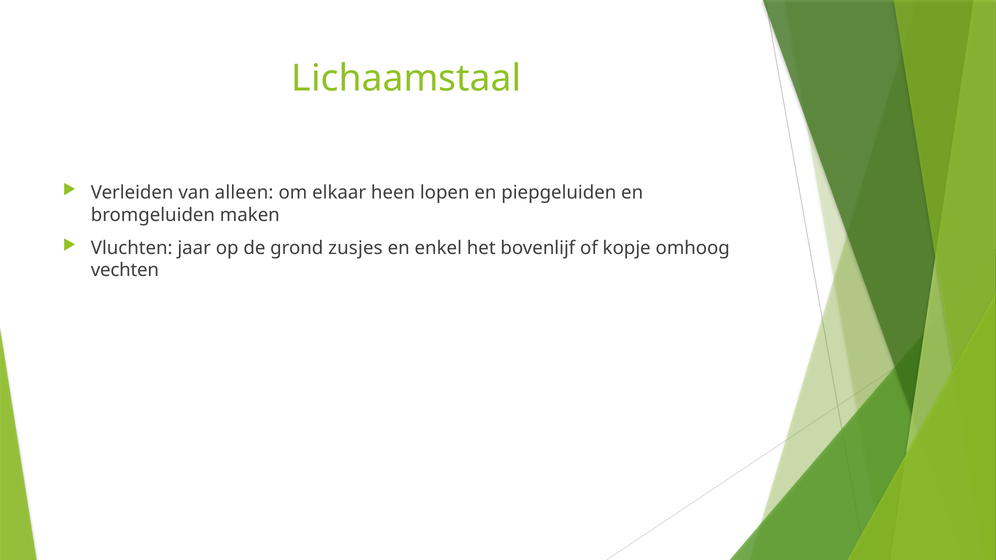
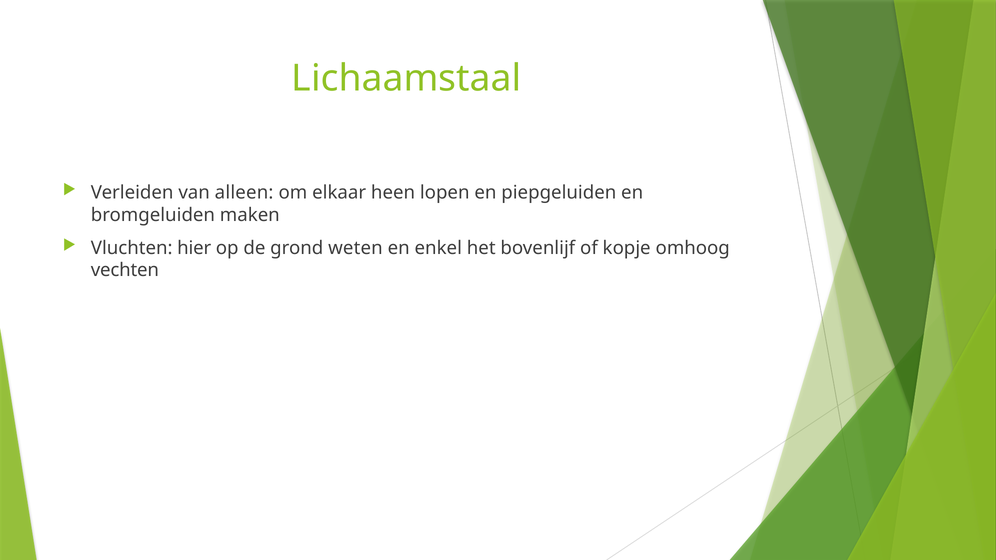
jaar: jaar -> hier (194, 248)
zusjes: zusjes -> weten (355, 248)
